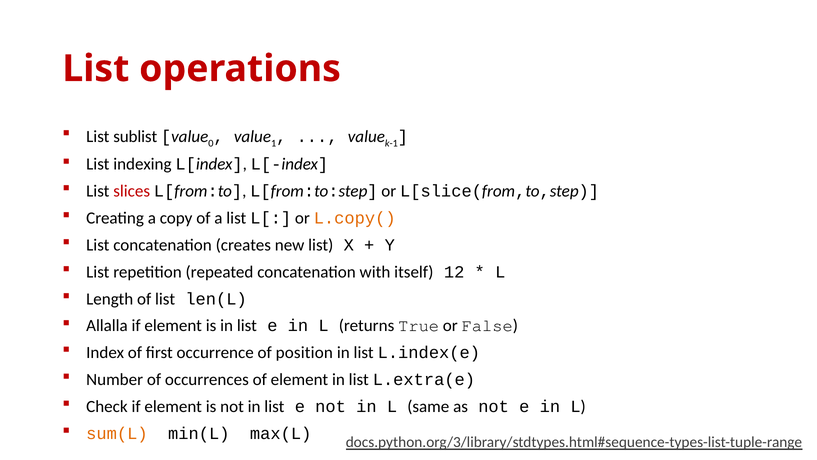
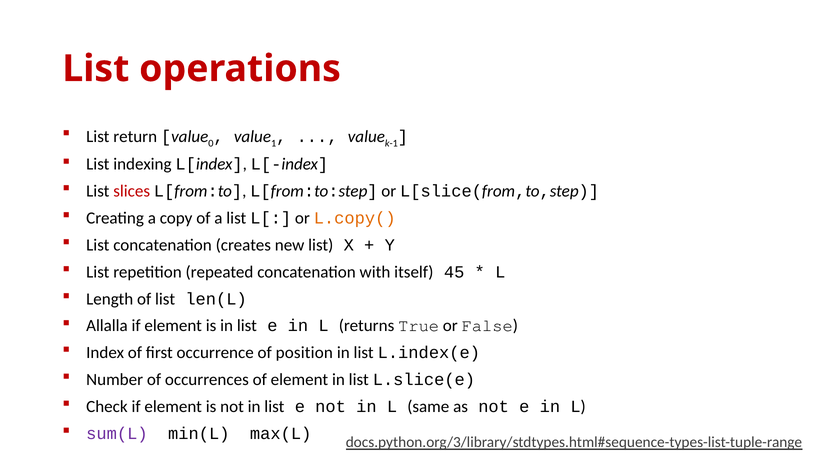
sublist: sublist -> return (135, 137)
12: 12 -> 45 (454, 272)
L.extra(e: L.extra(e -> L.slice(e (424, 379)
sum(L colour: orange -> purple (117, 433)
